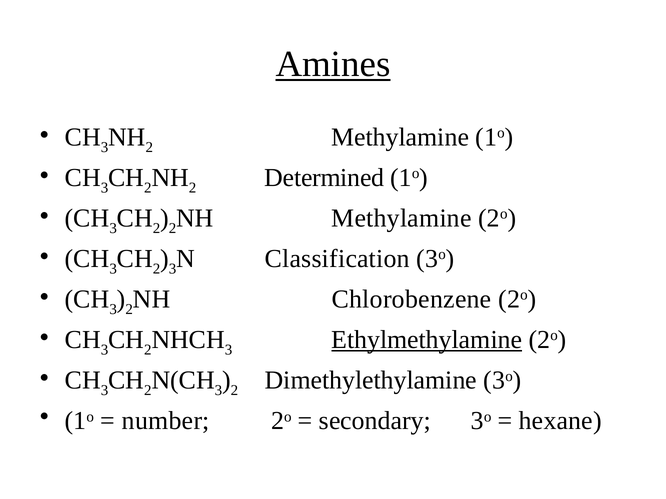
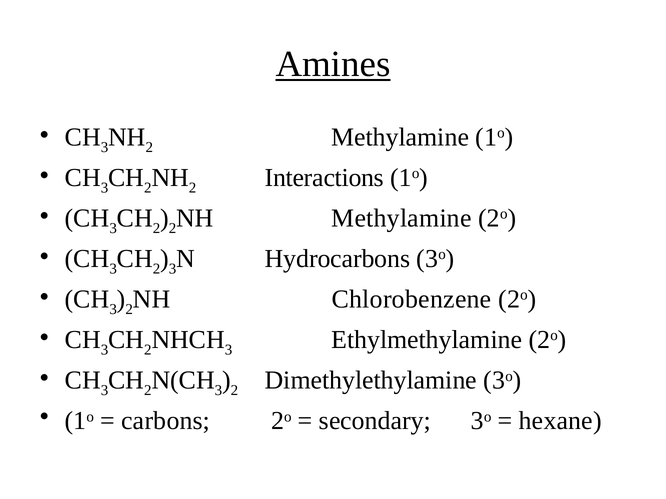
Determined: Determined -> Interactions (324, 178)
Classification: Classification -> Hydrocarbons (337, 259)
Ethylmethylamine underline: present -> none (427, 340)
number: number -> carbons (166, 421)
